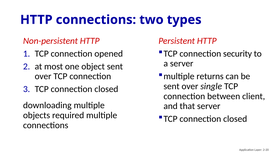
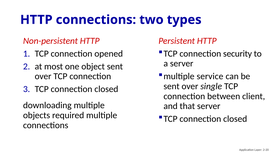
returns: returns -> service (210, 76)
